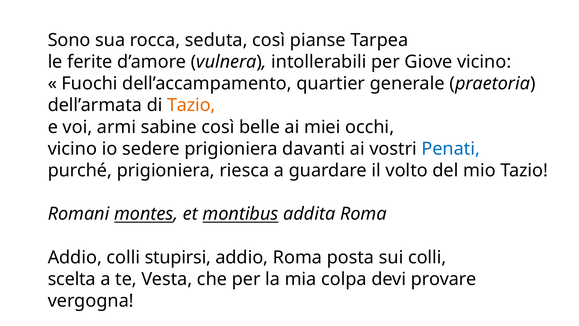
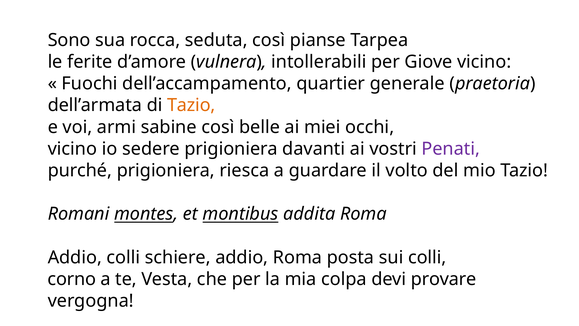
Penati colour: blue -> purple (451, 149)
stupirsi: stupirsi -> schiere (178, 257)
scelta: scelta -> corno (72, 279)
